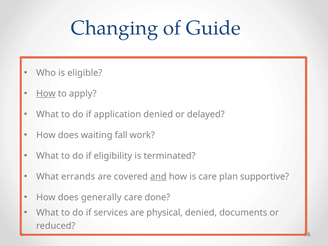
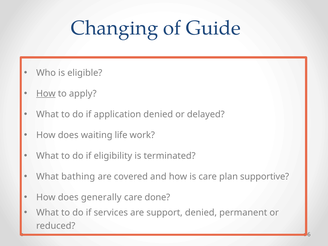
fall: fall -> life (121, 135)
errands: errands -> bathing (78, 177)
and underline: present -> none (158, 177)
physical: physical -> support (165, 213)
documents: documents -> permanent (243, 213)
